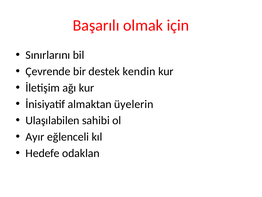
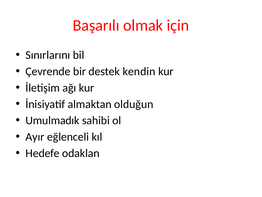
üyelerin: üyelerin -> olduğun (134, 104)
Ulaşılabilen: Ulaşılabilen -> Umulmadık (53, 120)
